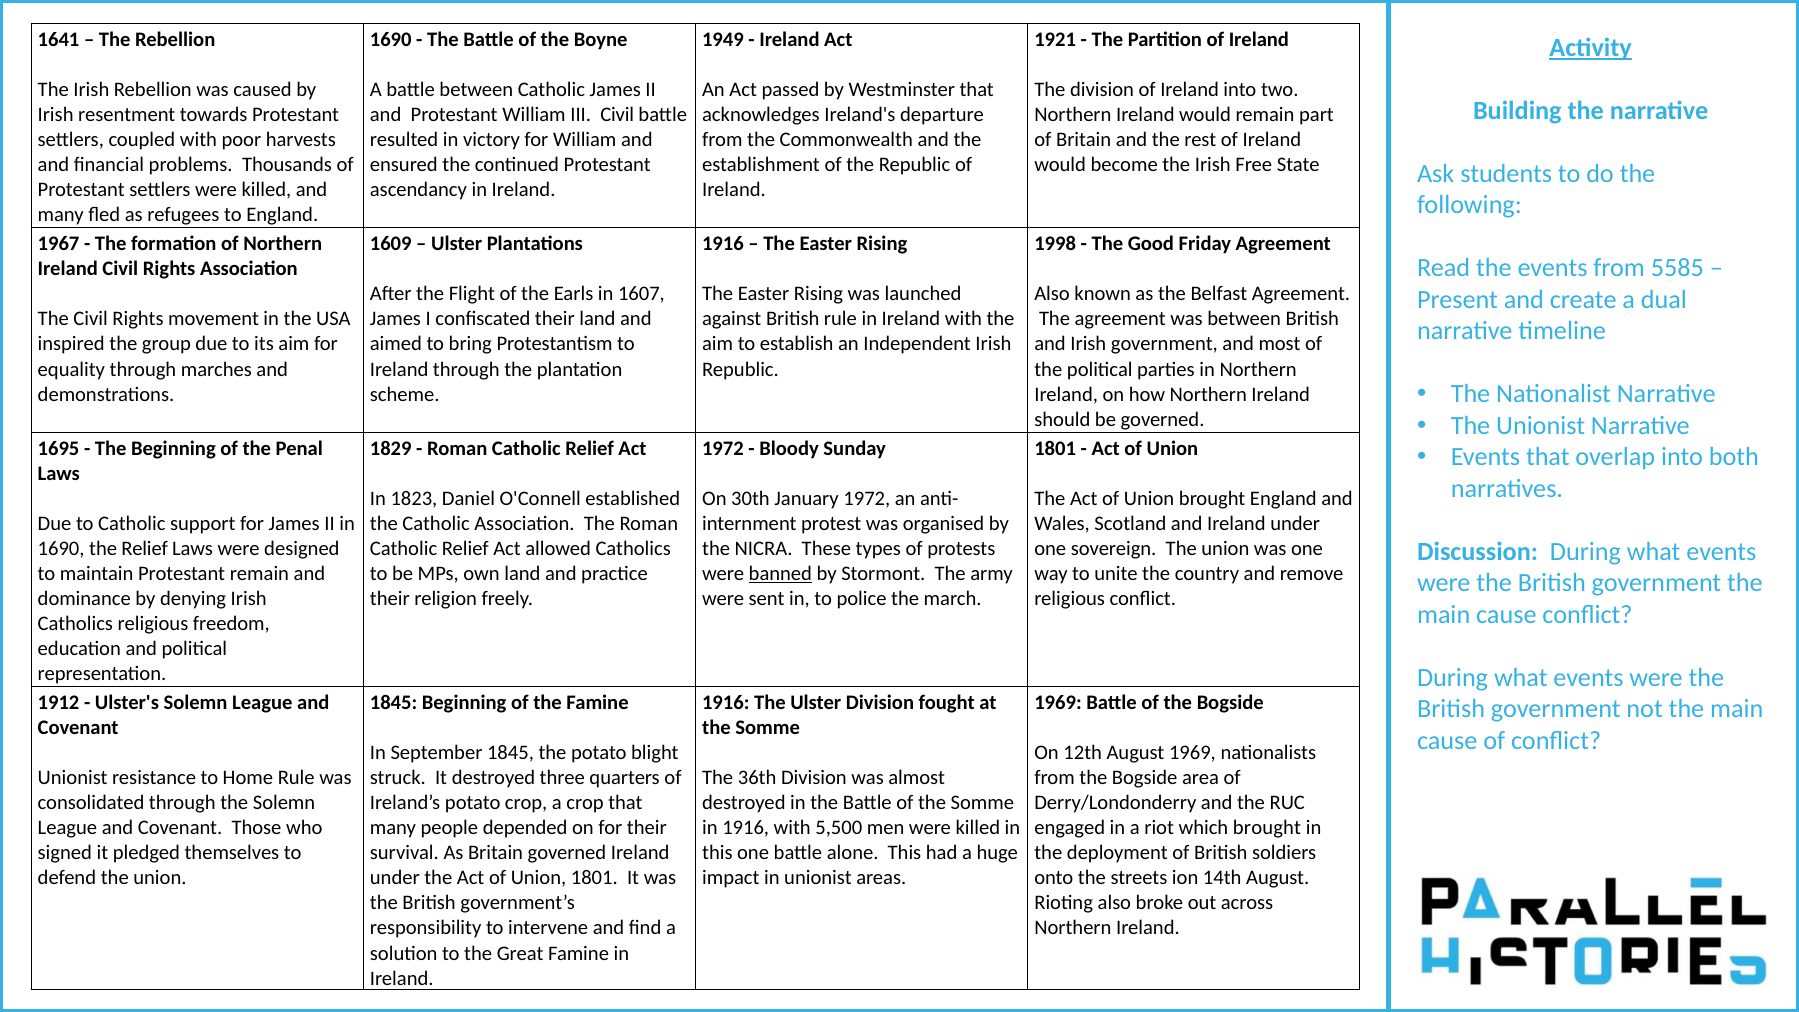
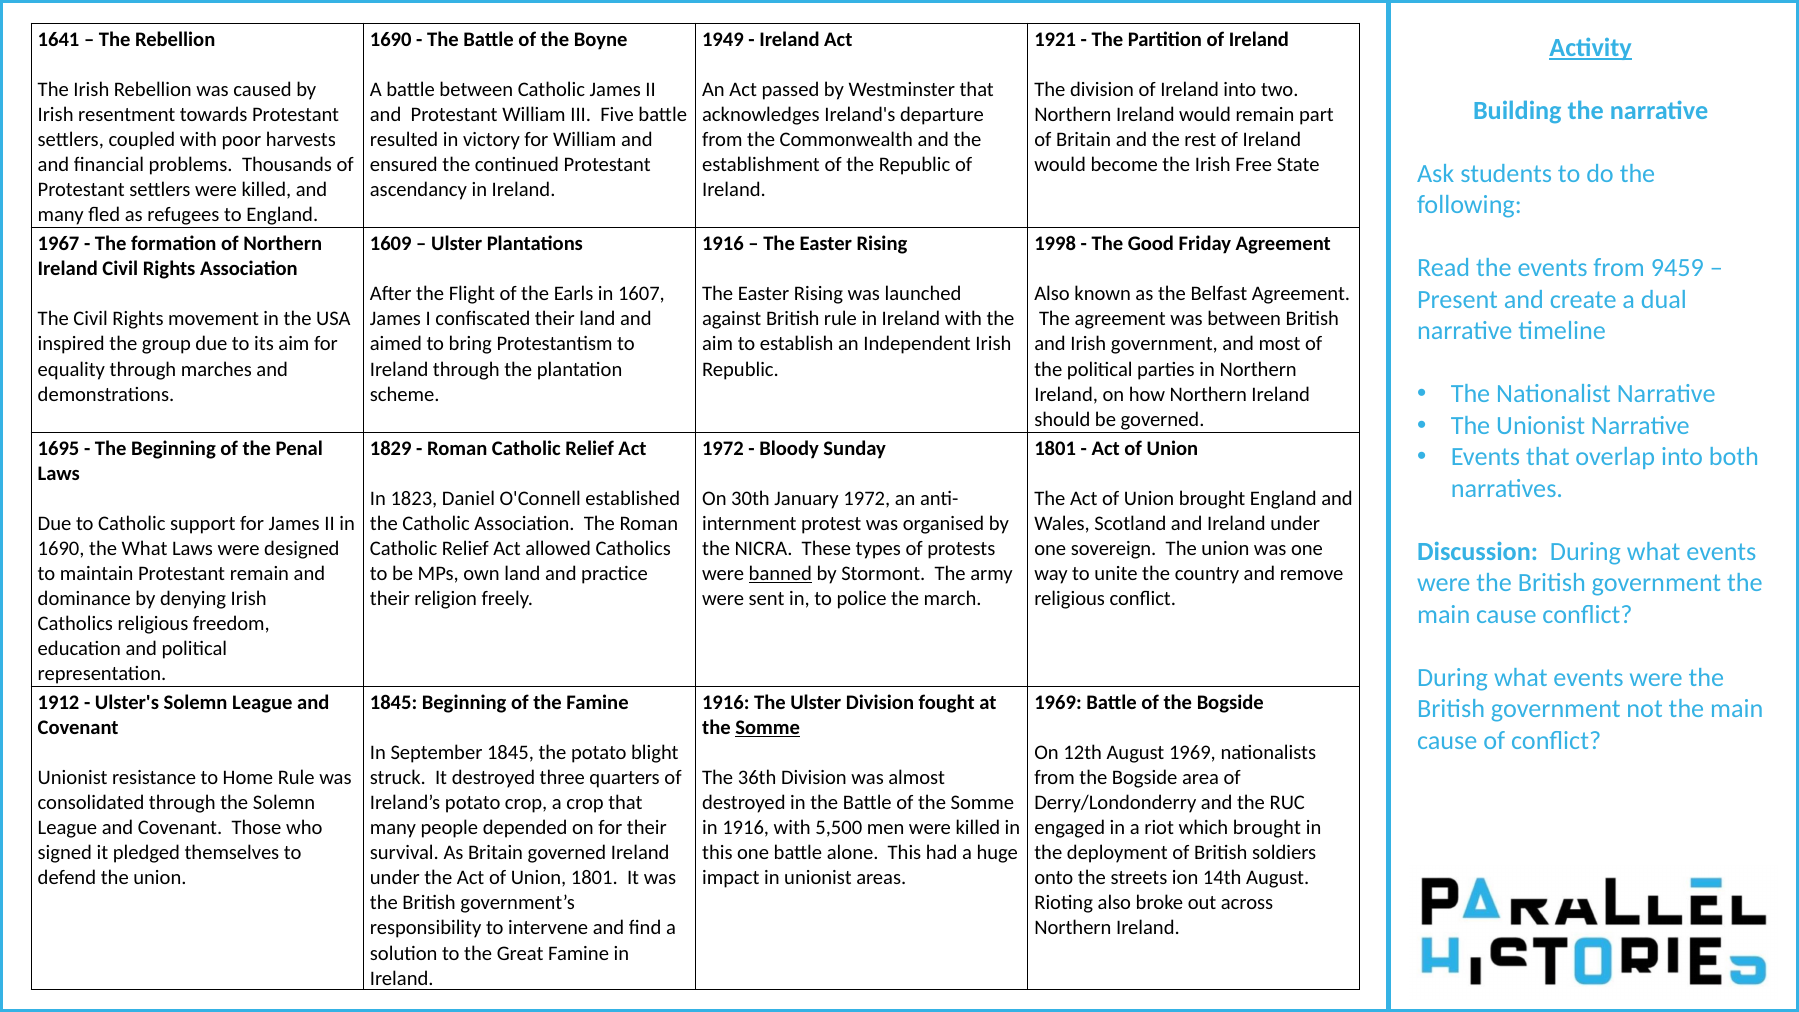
III Civil: Civil -> Five (617, 114)
5585: 5585 -> 9459 (1677, 268)
the Relief: Relief -> What (145, 549)
Somme underline: none -> present (768, 728)
